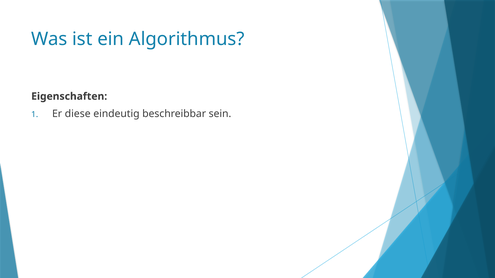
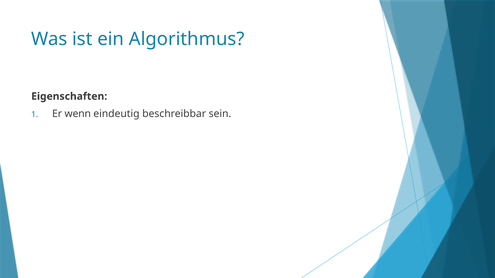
diese: diese -> wenn (78, 114)
